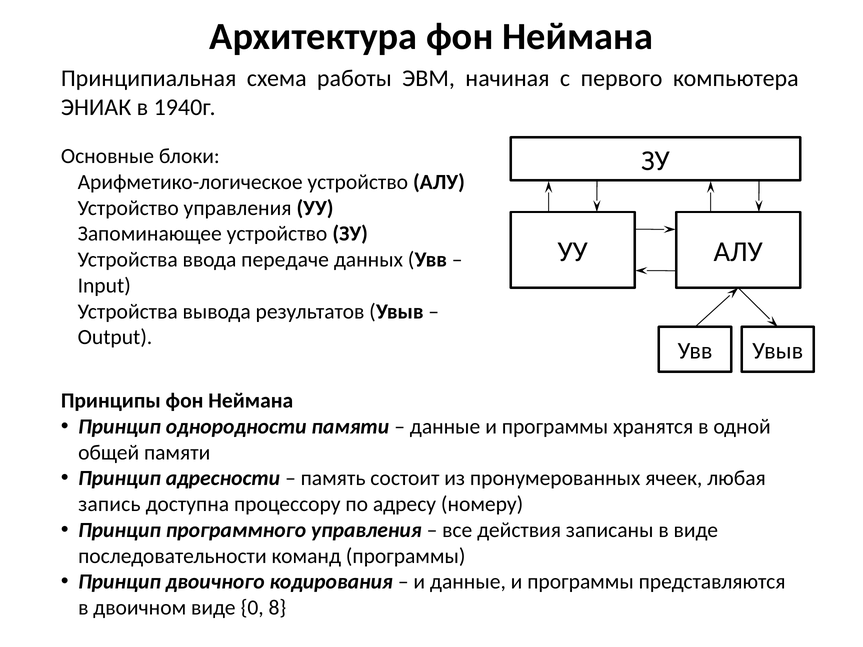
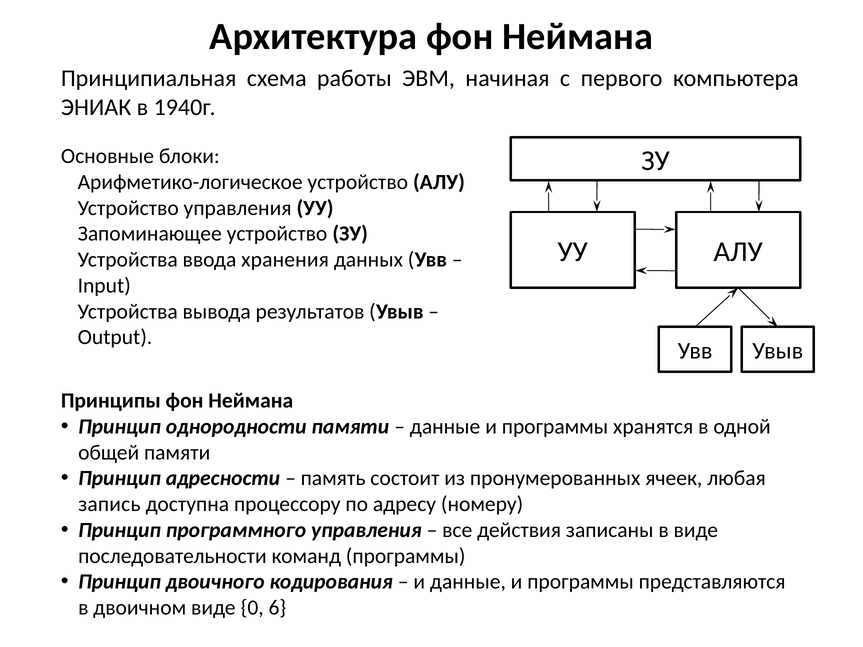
передаче: передаче -> хранения (285, 260)
8: 8 -> 6 (277, 608)
